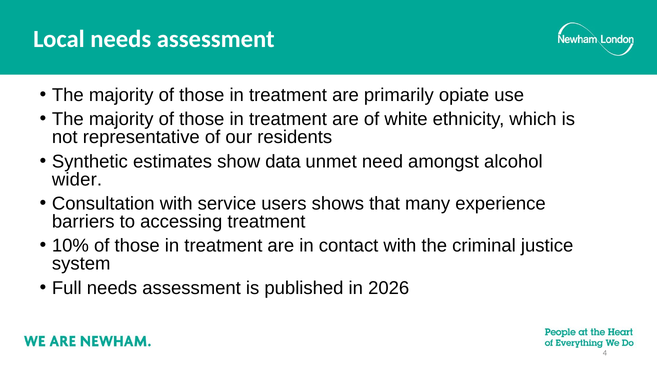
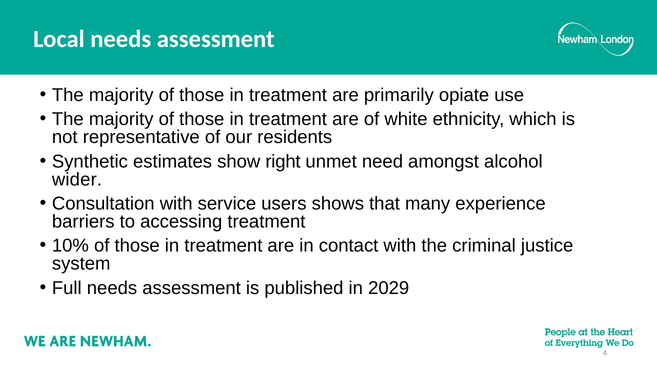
data: data -> right (283, 161)
2026: 2026 -> 2029 (389, 288)
